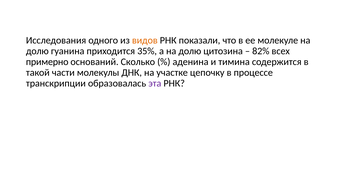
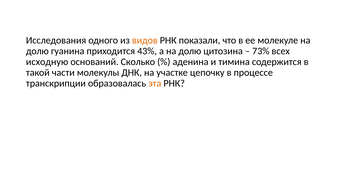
35%: 35% -> 43% (147, 51)
82%: 82% -> 73% (261, 51)
примерно: примерно -> исходную (47, 62)
эта colour: purple -> orange (155, 83)
